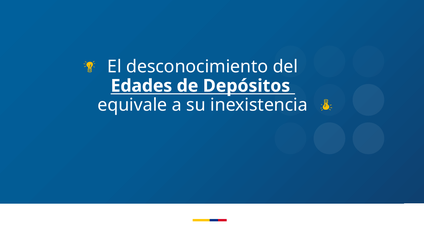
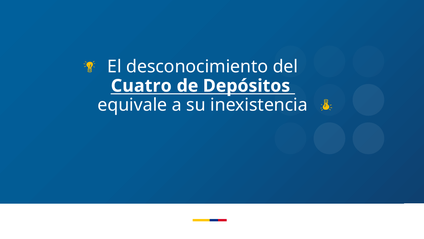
Edades: Edades -> Cuatro (141, 86)
